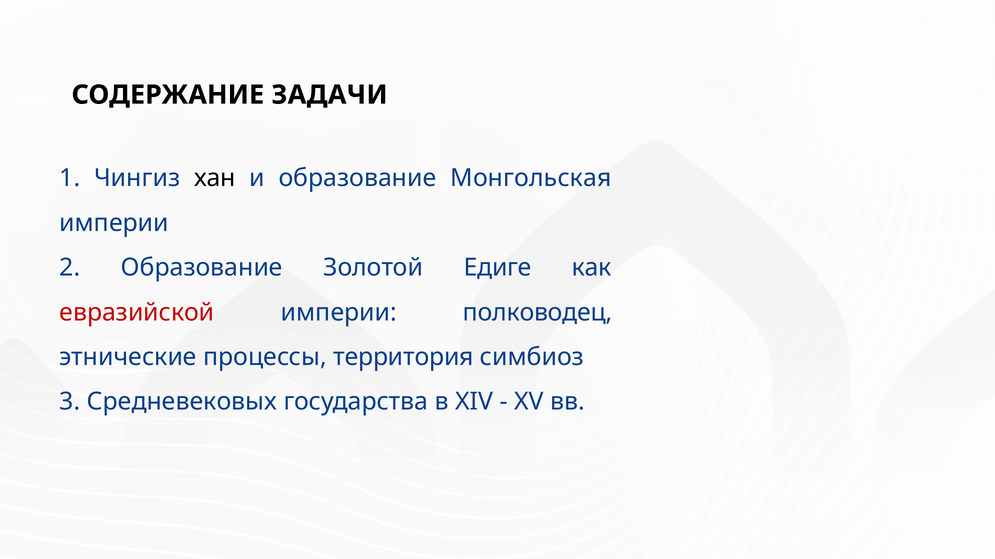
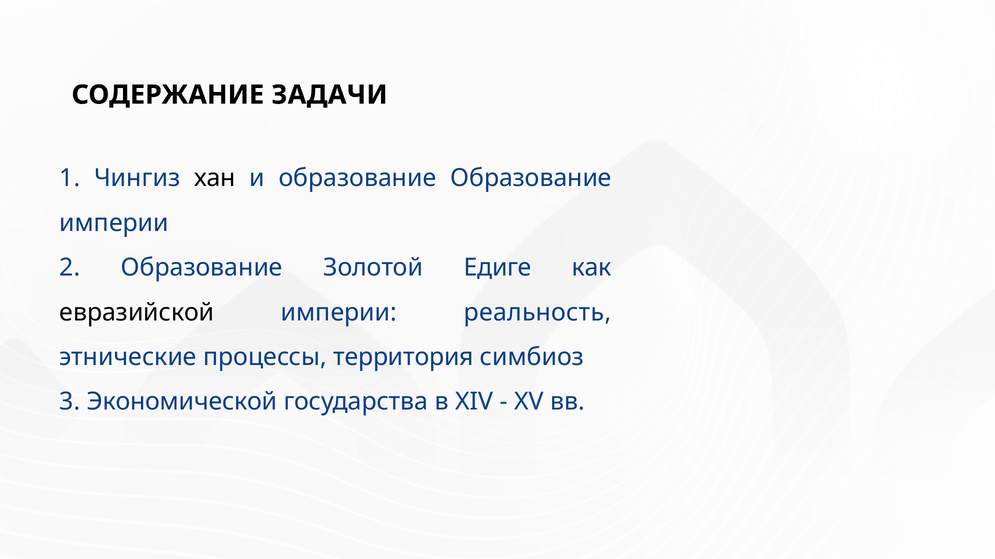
образование Монгольская: Монгольская -> Образование (531, 178)
евразийской colour: red -> black (137, 313)
полководец: полководец -> реальность (537, 313)
Средневековых: Средневековых -> Экономической (182, 402)
